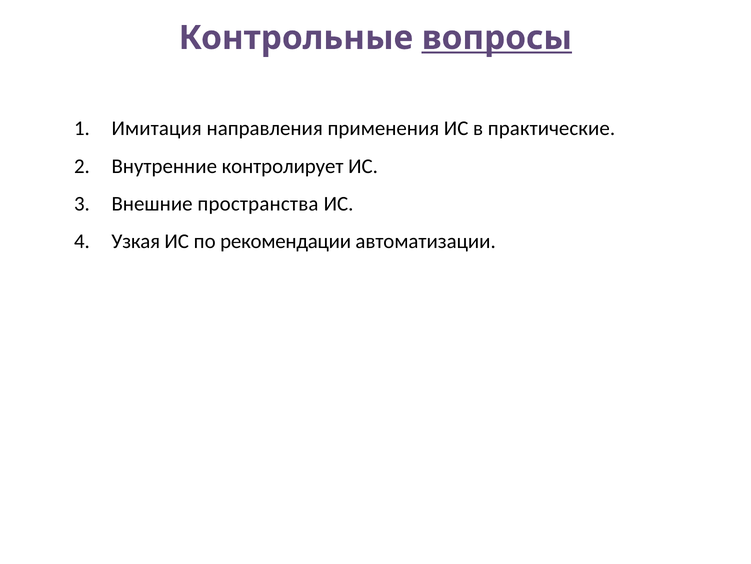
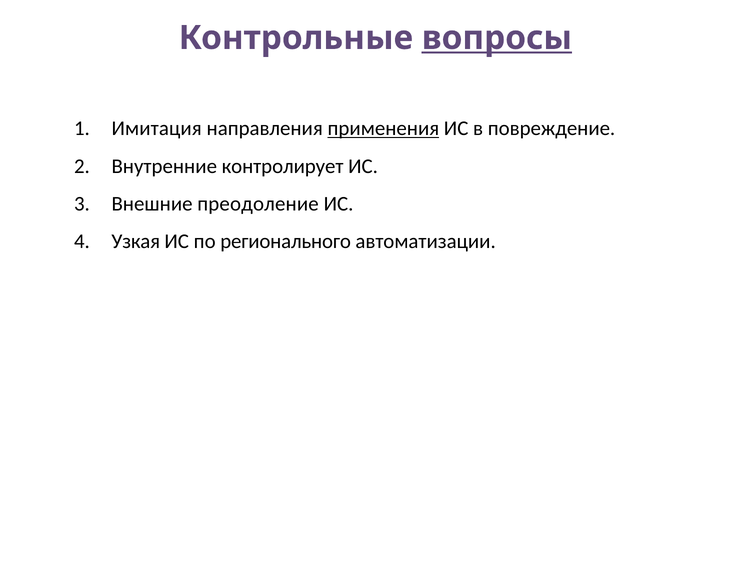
применения underline: none -> present (383, 128)
практические: практические -> повреждение (552, 128)
пространства: пространства -> преодоление (258, 203)
рекомендации: рекомендации -> регионального (286, 241)
